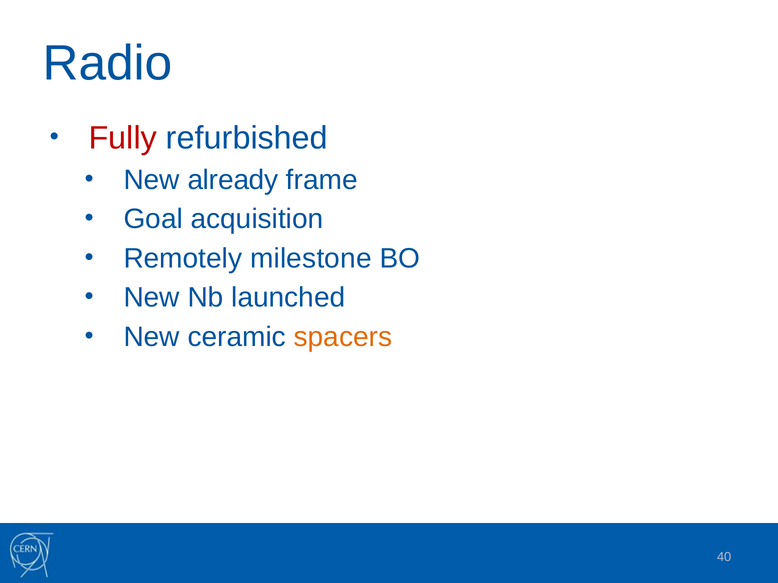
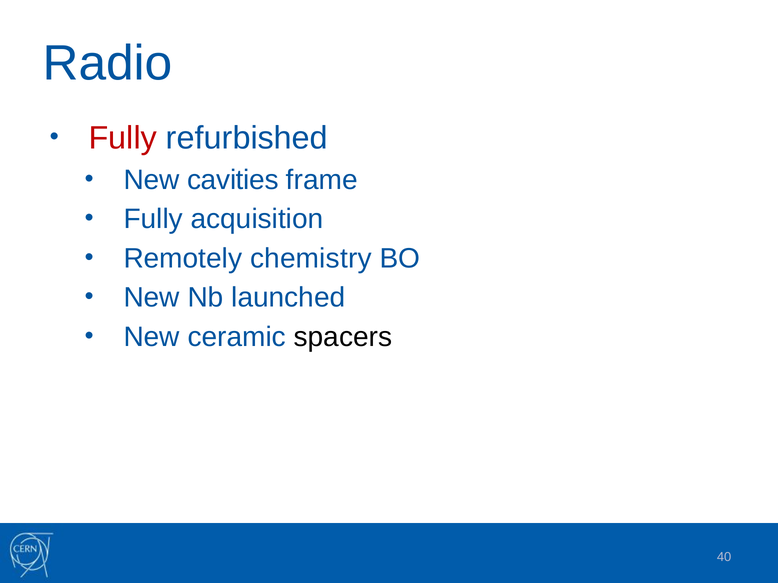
already: already -> cavities (233, 180)
Goal: Goal -> Fully (153, 219)
milestone: milestone -> chemistry (311, 259)
spacers colour: orange -> black (343, 337)
